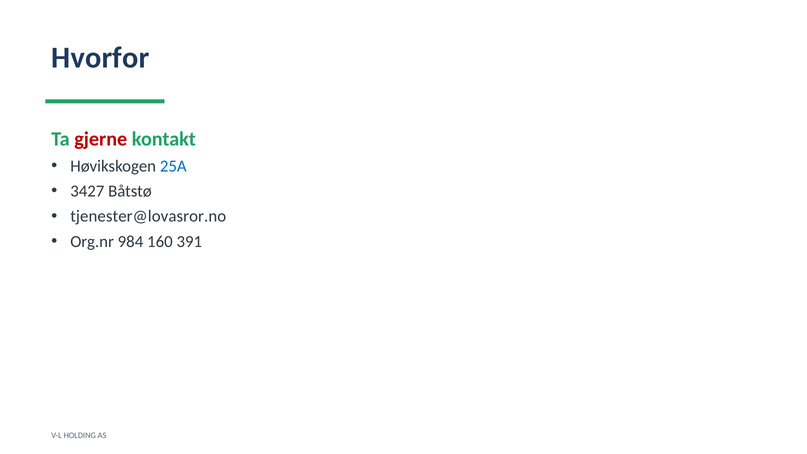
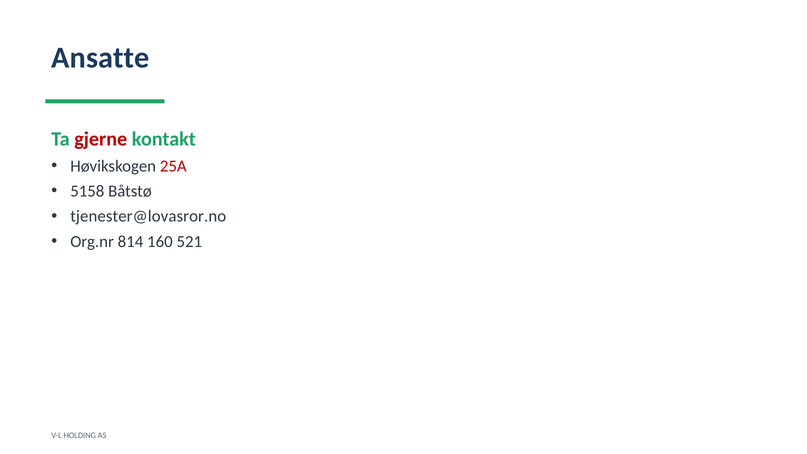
Hvorfor: Hvorfor -> Ansatte (100, 58)
25A colour: blue -> red (173, 166)
3427: 3427 -> 5158 (87, 191)
984: 984 -> 814 (130, 242)
391: 391 -> 521 (189, 242)
